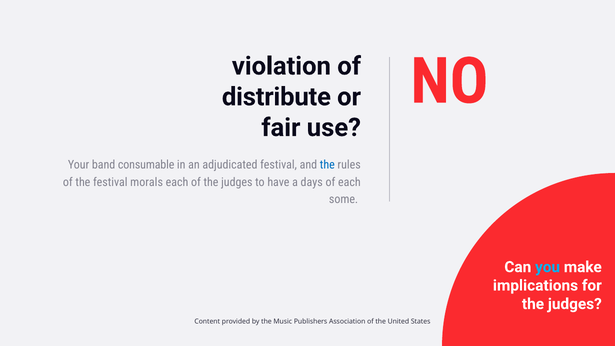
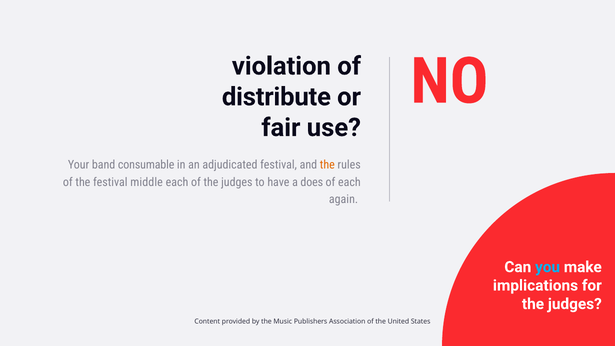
the colour: blue -> orange (327, 165)
morals: morals -> middle (147, 182)
days: days -> does (312, 182)
some: some -> again (344, 199)
